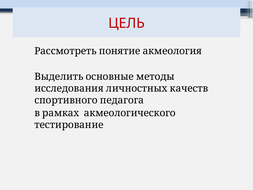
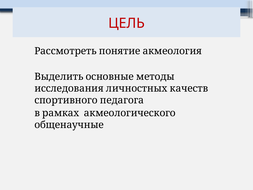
тестирование: тестирование -> общенаучные (69, 125)
